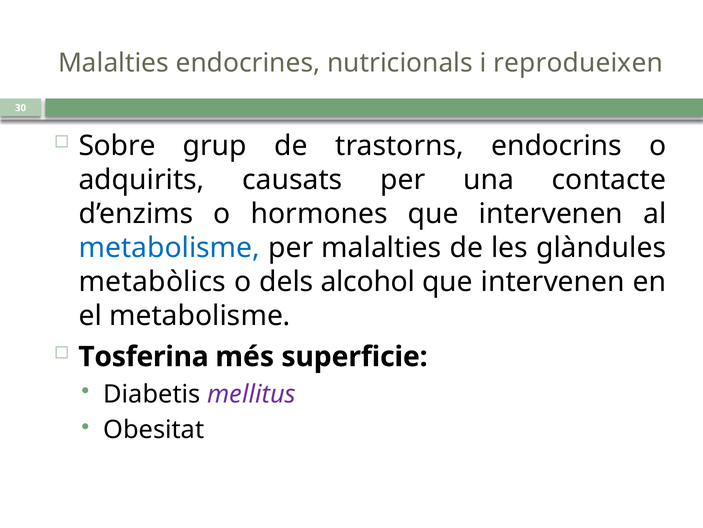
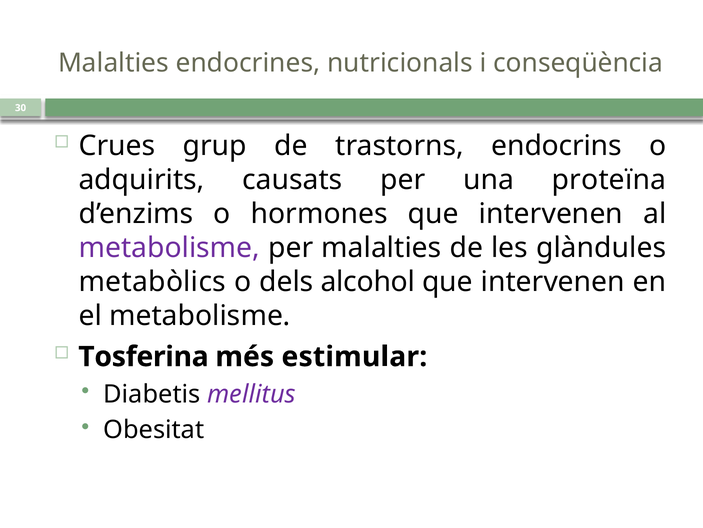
reprodueixen: reprodueixen -> conseqüència (578, 63)
Sobre: Sobre -> Crues (117, 146)
contacte: contacte -> proteïna (609, 179)
metabolisme colour: blue -> purple (169, 247)
superficie: superficie -> estimular (354, 356)
